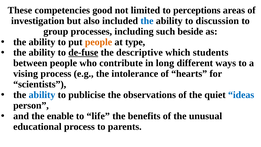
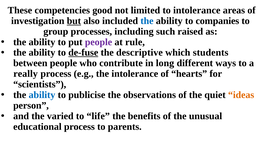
to perceptions: perceptions -> intolerance (197, 10)
but underline: none -> present (74, 21)
discussion: discussion -> companies (217, 21)
beside: beside -> raised (190, 31)
people colour: orange -> purple (99, 42)
type: type -> rule (135, 42)
vising: vising -> really (26, 74)
ideas colour: blue -> orange (241, 95)
enable: enable -> varied (60, 116)
